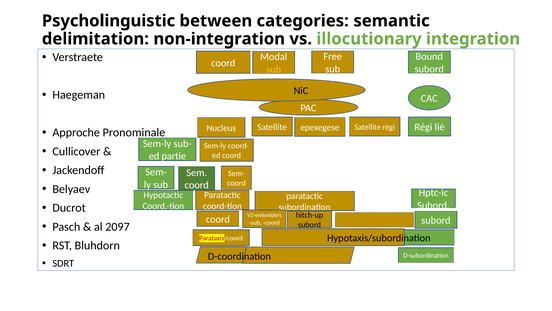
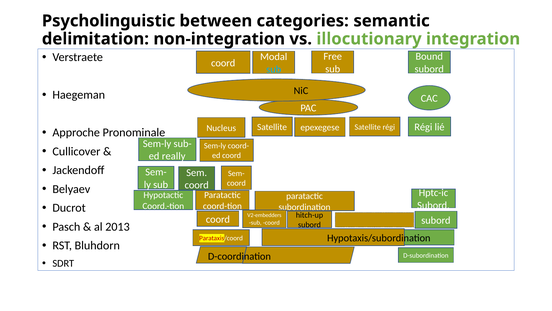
sub colour: yellow -> light blue (274, 69)
partie: partie -> really (174, 156)
2097: 2097 -> 2013 (117, 226)
